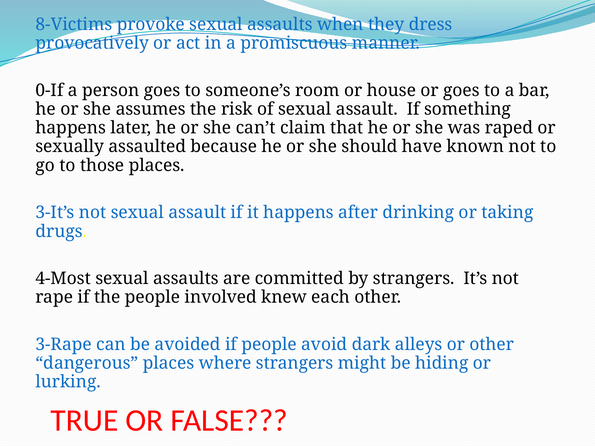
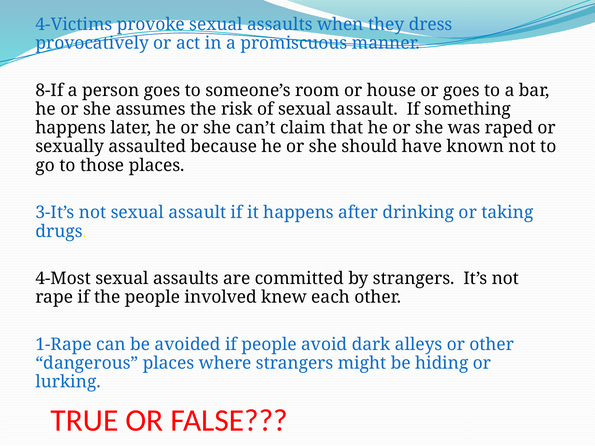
8-Victims: 8-Victims -> 4-Victims (74, 24)
0-If: 0-If -> 8-If (50, 90)
3-Rape: 3-Rape -> 1-Rape (64, 345)
